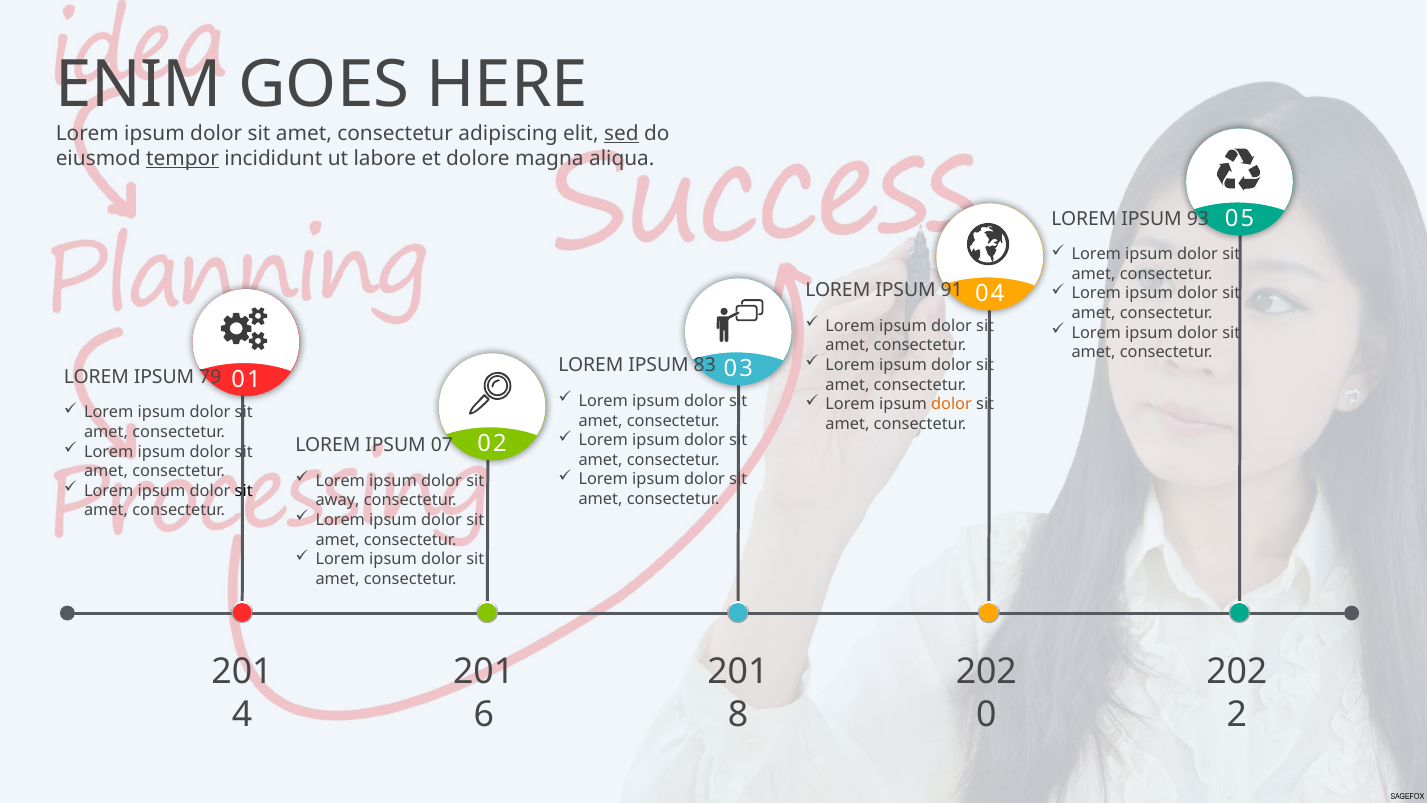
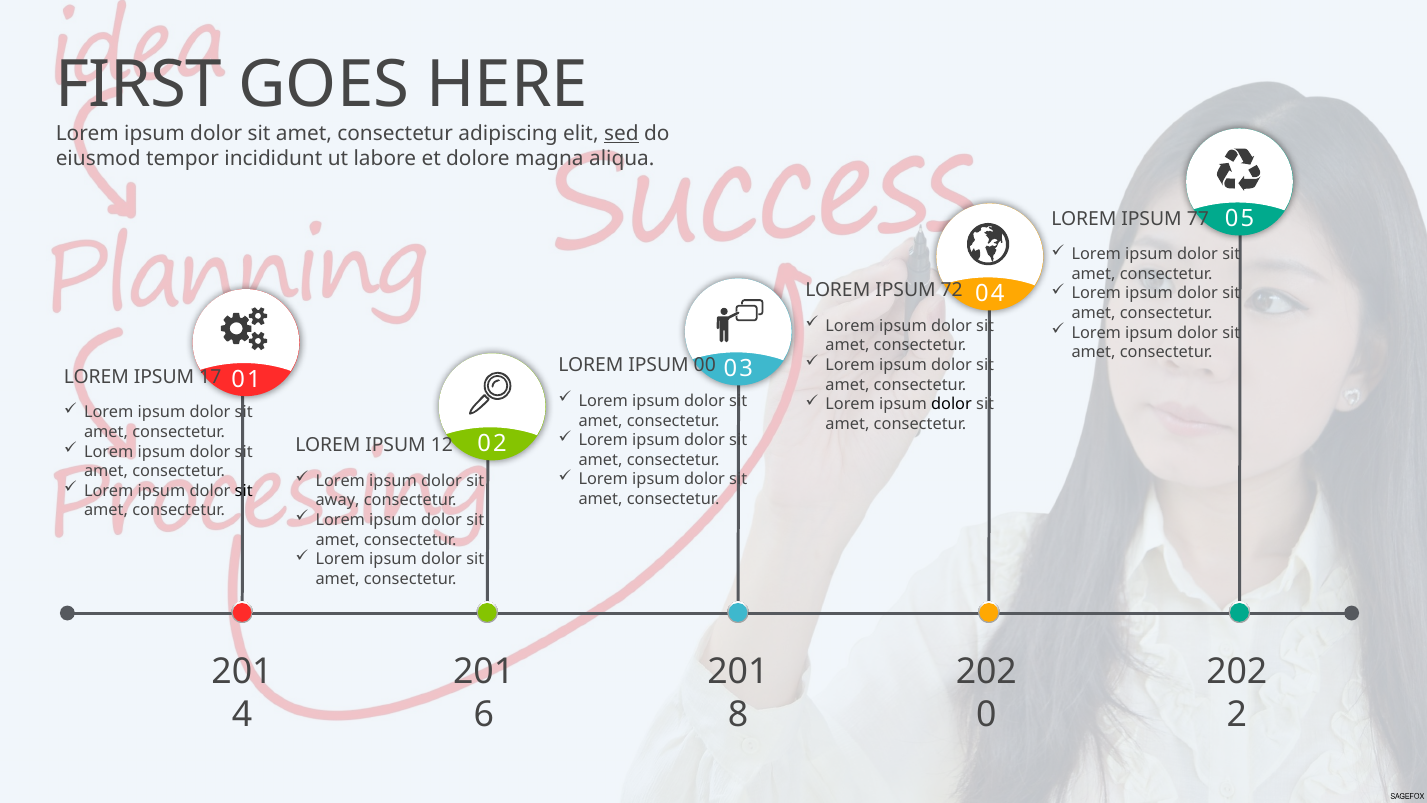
ENIM: ENIM -> FIRST (139, 85)
tempor underline: present -> none (183, 158)
93: 93 -> 77 (1198, 219)
91: 91 -> 72 (952, 290)
83: 83 -> 00 (705, 365)
79: 79 -> 17 (210, 377)
dolor colour: orange -> black (951, 404)
07: 07 -> 12 (442, 445)
